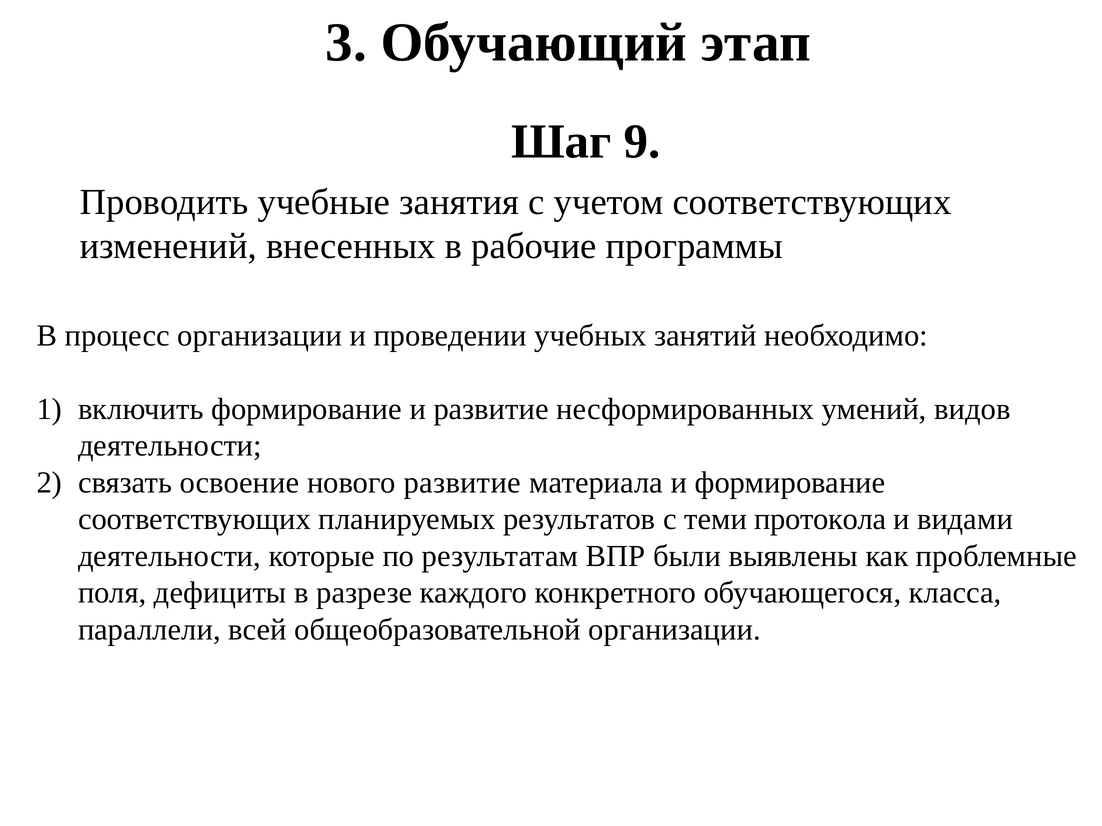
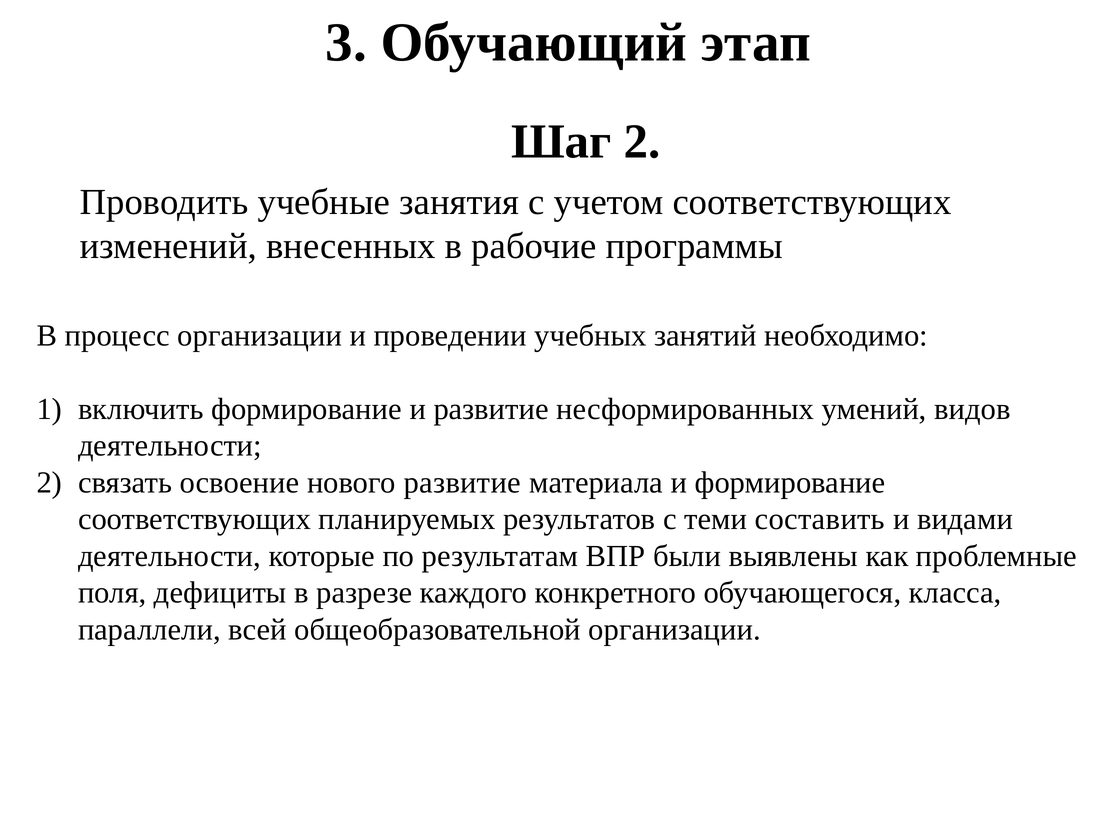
Шаг 9: 9 -> 2 (642, 142)
протокола: протокола -> составить (820, 520)
